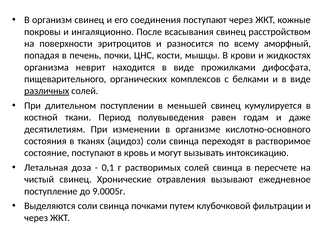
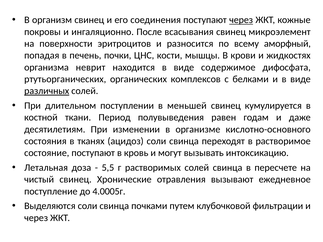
через underline: none -> present (241, 20)
расстройством: расстройством -> микроэлемент (280, 32)
прожилками: прожилками -> содержимое (228, 67)
пищеварительного: пищеварительного -> ртутьорганических (65, 79)
0,1: 0,1 -> 5,5 (108, 168)
9.0005г: 9.0005г -> 4.0005г (109, 191)
